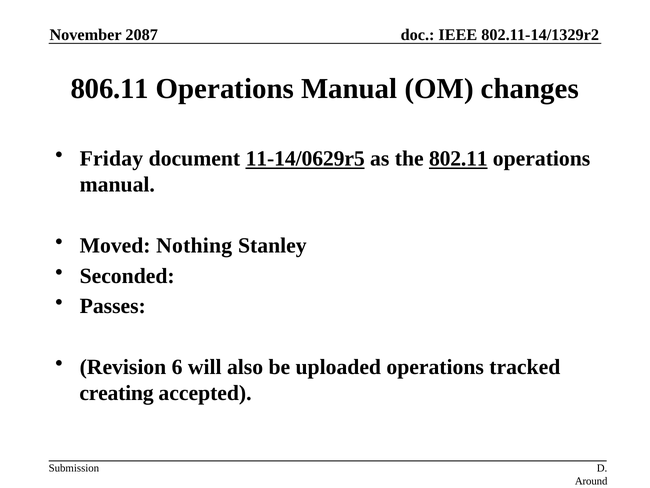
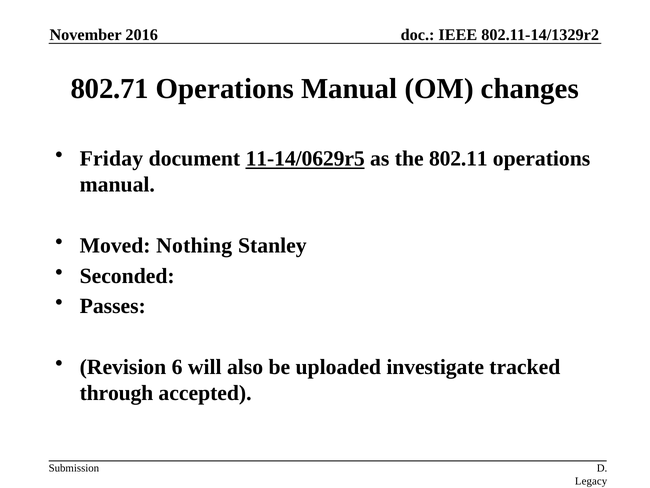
2087: 2087 -> 2016 (142, 35)
806.11: 806.11 -> 802.71 (110, 89)
802.11 underline: present -> none (458, 159)
uploaded operations: operations -> investigate (435, 367)
creating: creating -> through (116, 393)
Around: Around -> Legacy (591, 481)
